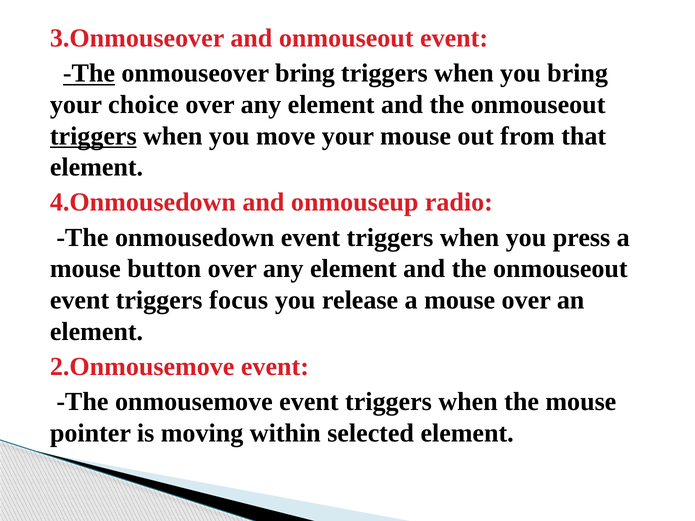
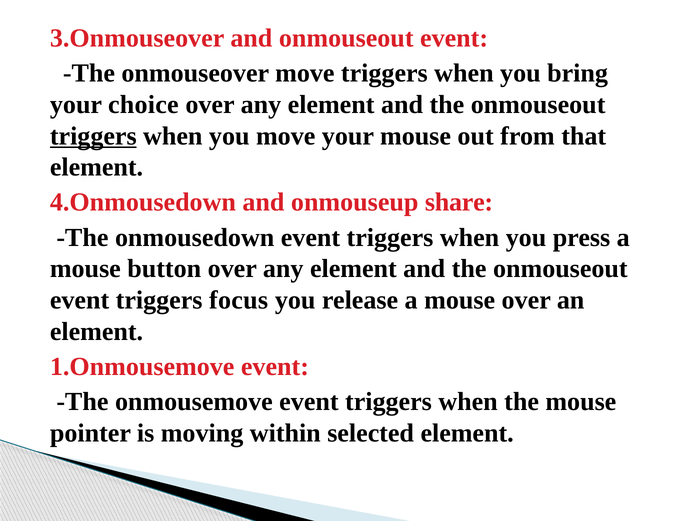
The underline: present -> none (89, 73)
onmouseover bring: bring -> move (305, 73)
radio: radio -> share (459, 202)
2.Onmousemove: 2.Onmousemove -> 1.Onmousemove (142, 367)
